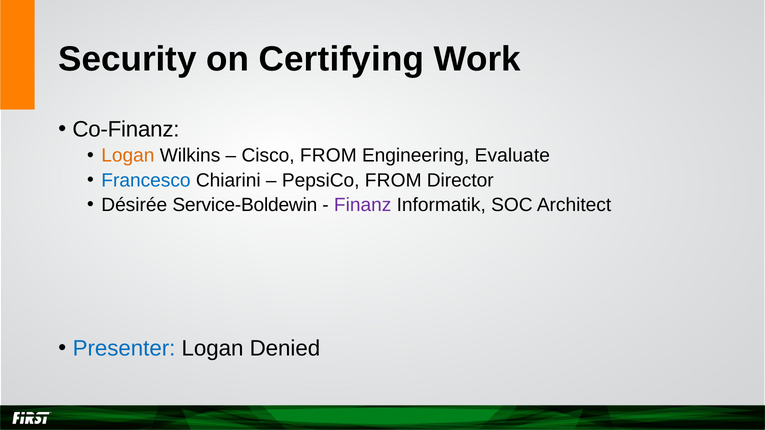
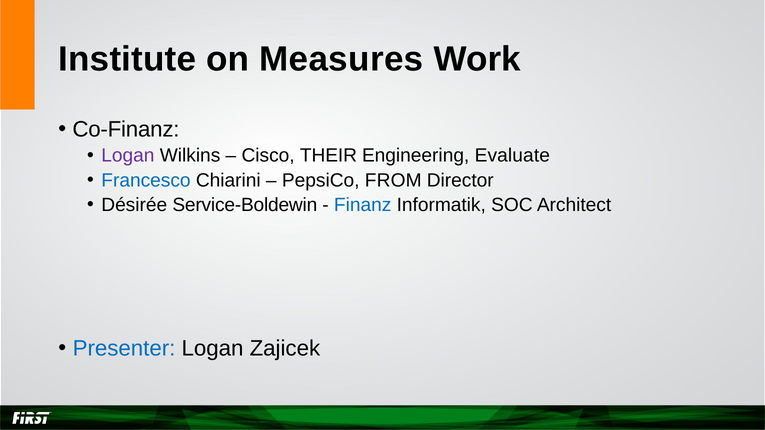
Security: Security -> Institute (127, 59)
Certifying: Certifying -> Measures (341, 59)
Logan colour: orange -> purple (128, 156)
Cisco FROM: FROM -> THEIR (328, 156)
Finanz colour: purple -> blue (363, 205)
Denied: Denied -> Zajicek (285, 349)
